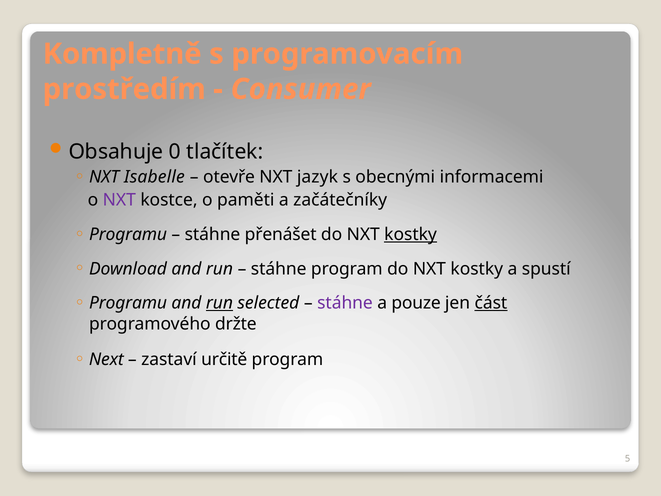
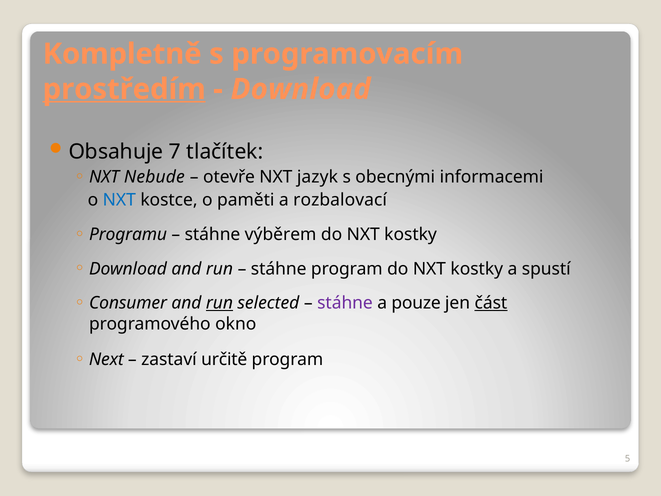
prostředím underline: none -> present (124, 89)
Consumer: Consumer -> Download (301, 89)
0: 0 -> 7 (175, 152)
Isabelle: Isabelle -> Nebude (154, 177)
NXT colour: purple -> blue (119, 200)
začátečníky: začátečníky -> rozbalovací (340, 200)
přenášet: přenášet -> výběrem (281, 234)
kostky underline: present -> none (411, 234)
Programu: Programu -> Consumer (128, 303)
držte: držte -> okno (236, 324)
